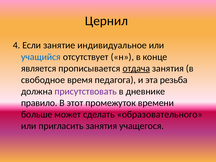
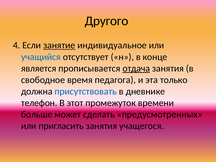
Цернил: Цернил -> Другого (107, 21)
занятие underline: none -> present (59, 45)
резьба: резьба -> только (174, 80)
присутствовать colour: purple -> blue (86, 91)
правило: правило -> телефон (39, 103)
образовательного: образовательного -> предусмотренных (160, 114)
